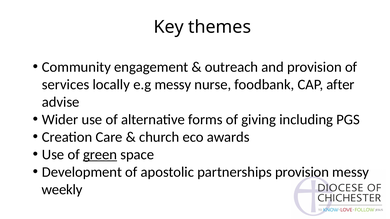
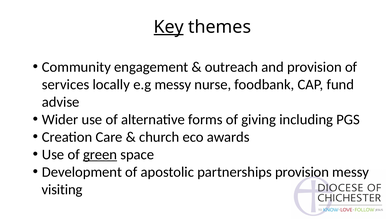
Key underline: none -> present (169, 27)
after: after -> fund (340, 85)
weekly: weekly -> visiting (62, 190)
